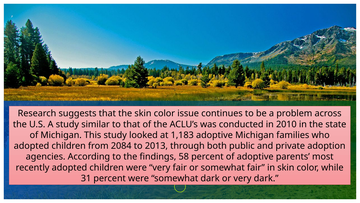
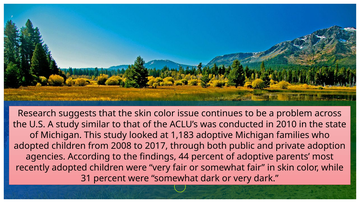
2084: 2084 -> 2008 (121, 146)
2013: 2013 -> 2017 (156, 146)
58: 58 -> 44 (184, 156)
